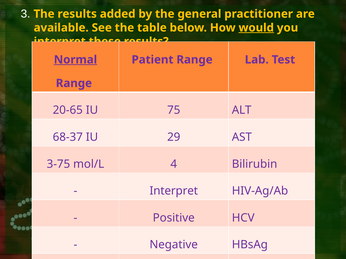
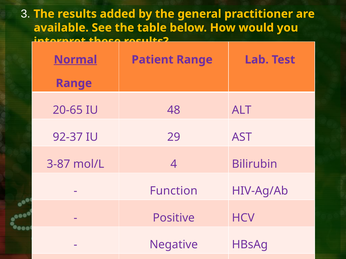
would underline: present -> none (256, 28)
75: 75 -> 48 (174, 110)
68-37: 68-37 -> 92-37 (68, 137)
3-75: 3-75 -> 3-87 (58, 164)
Interpret: Interpret -> Function (174, 191)
